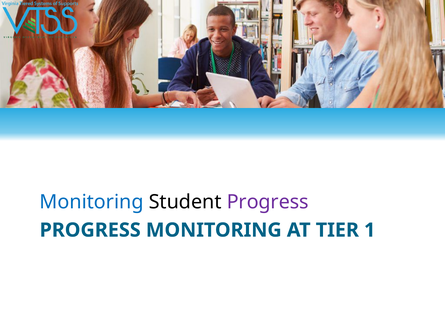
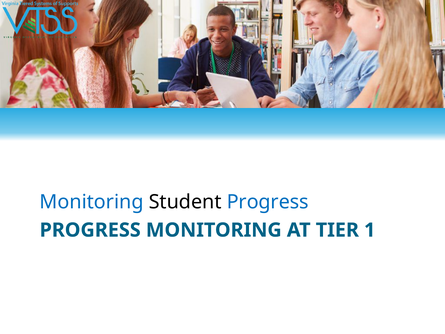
Progress colour: purple -> blue (268, 202)
